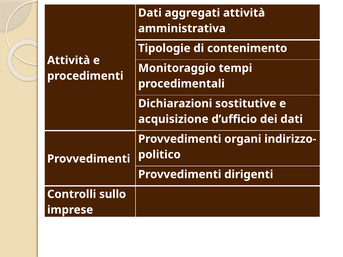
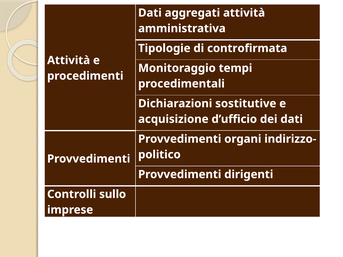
contenimento: contenimento -> controfirmata (247, 48)
